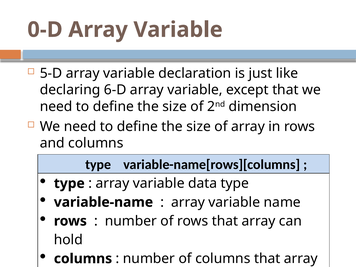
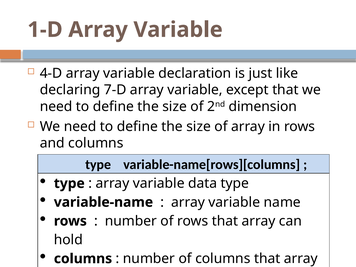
0-D: 0-D -> 1-D (45, 30)
5-D: 5-D -> 4-D (51, 73)
6-D: 6-D -> 7-D (115, 90)
